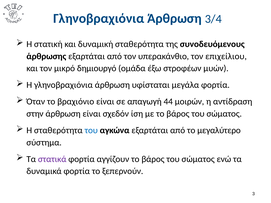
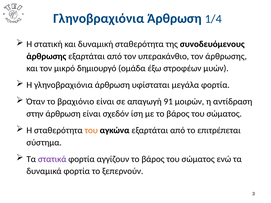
3/4: 3/4 -> 1/4 (213, 19)
τον επιχείλιου: επιχείλιου -> άρθρωσης (226, 56)
44: 44 -> 91 (168, 102)
του colour: blue -> orange (91, 130)
μεγαλύτερο: μεγαλύτερο -> επιτρέπεται (219, 130)
